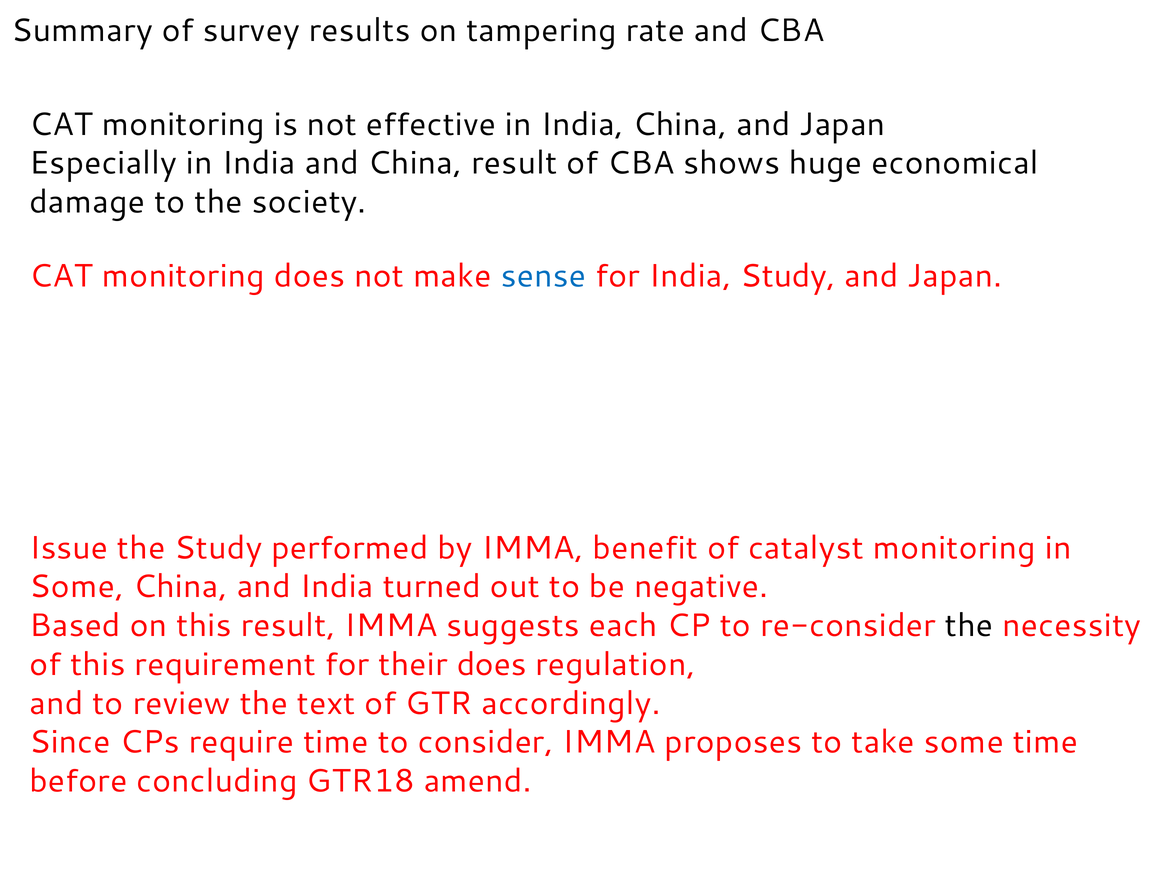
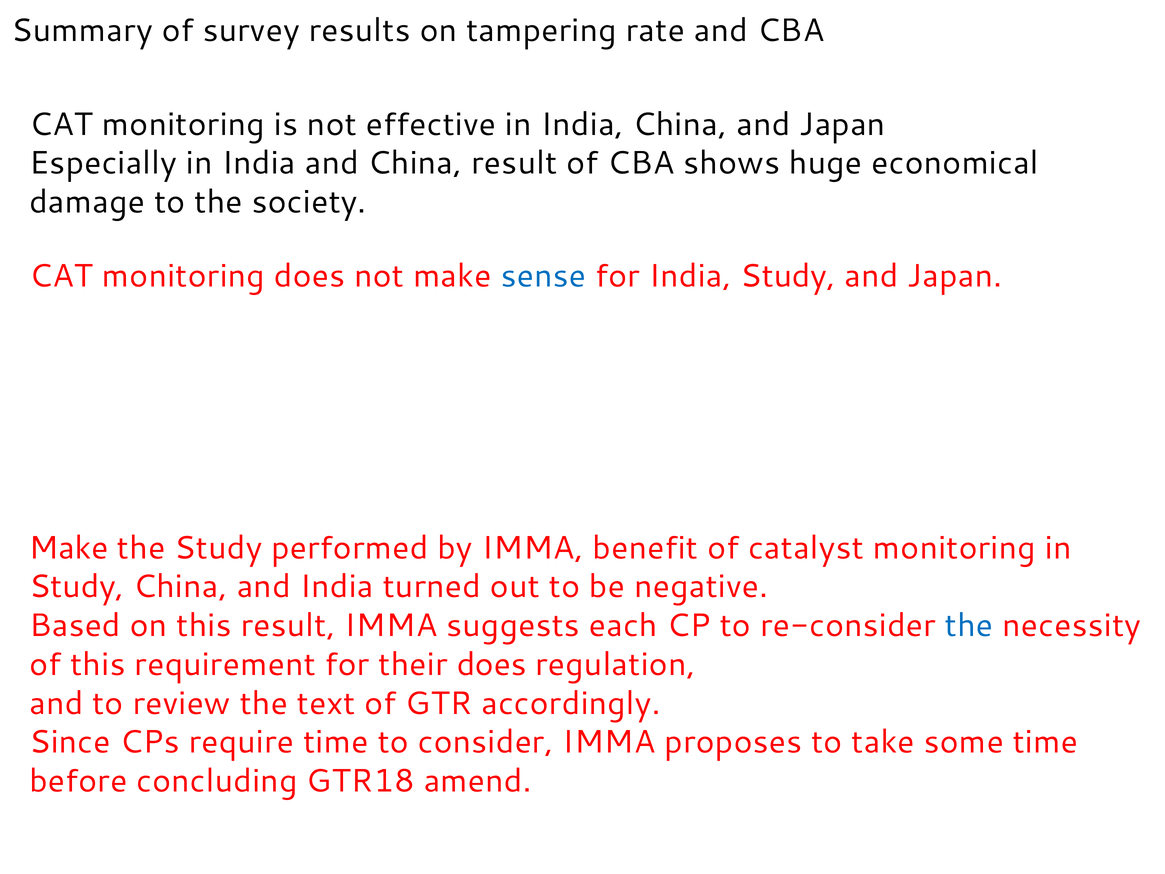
Issue: Issue -> Make (69, 548)
Some: Some -> Study (77, 587)
the colour: black -> blue (969, 625)
